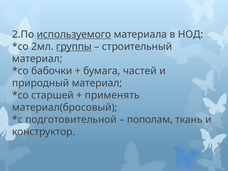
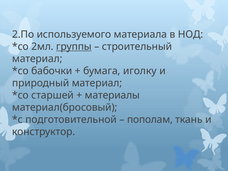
используемого underline: present -> none (74, 34)
частей: частей -> иголку (140, 71)
применять: применять -> материалы (112, 95)
